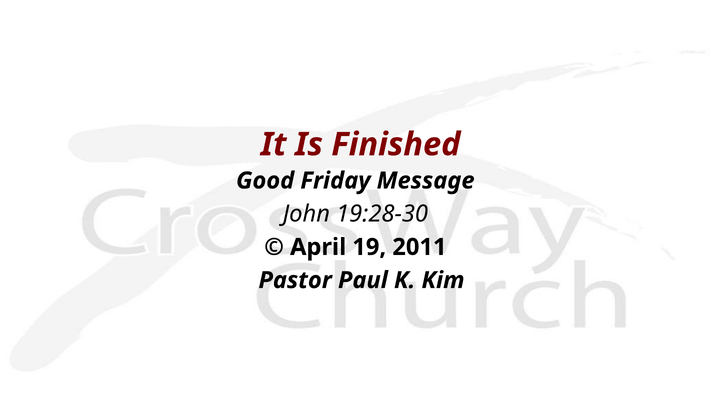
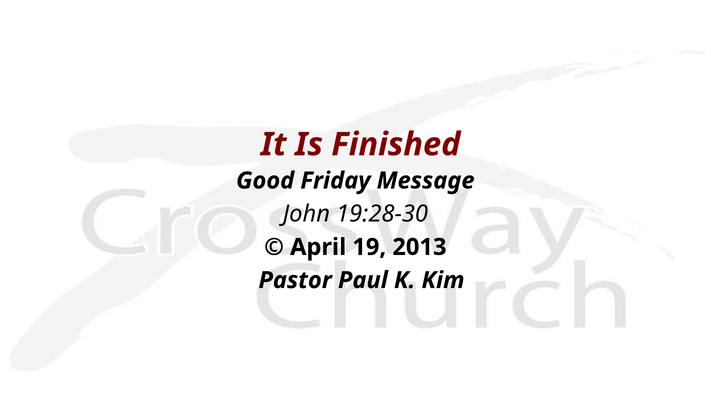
2011: 2011 -> 2013 (419, 247)
